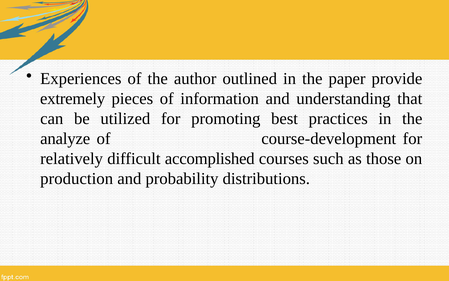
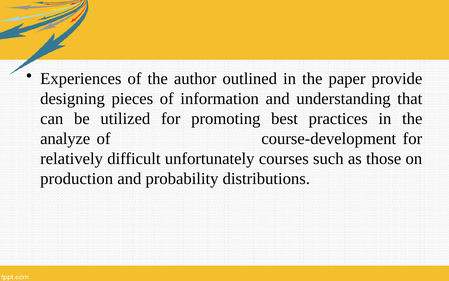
extremely: extremely -> designing (73, 98)
accomplished: accomplished -> unfortunately (210, 158)
